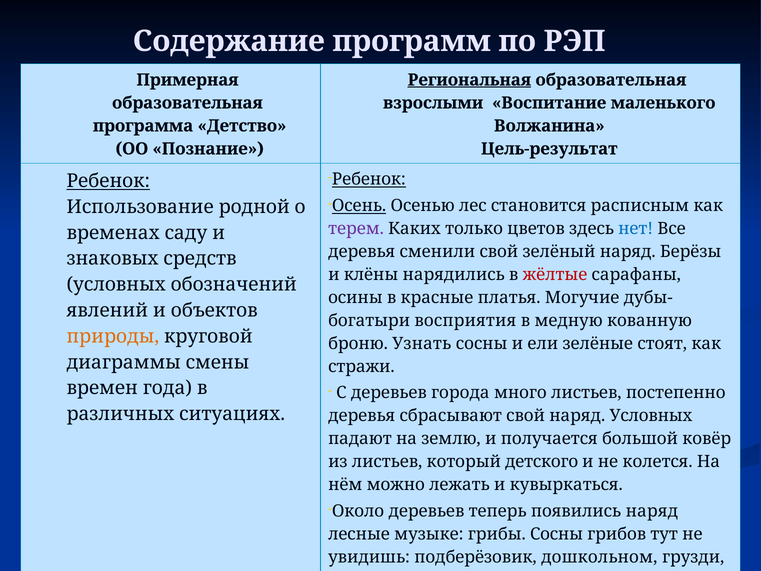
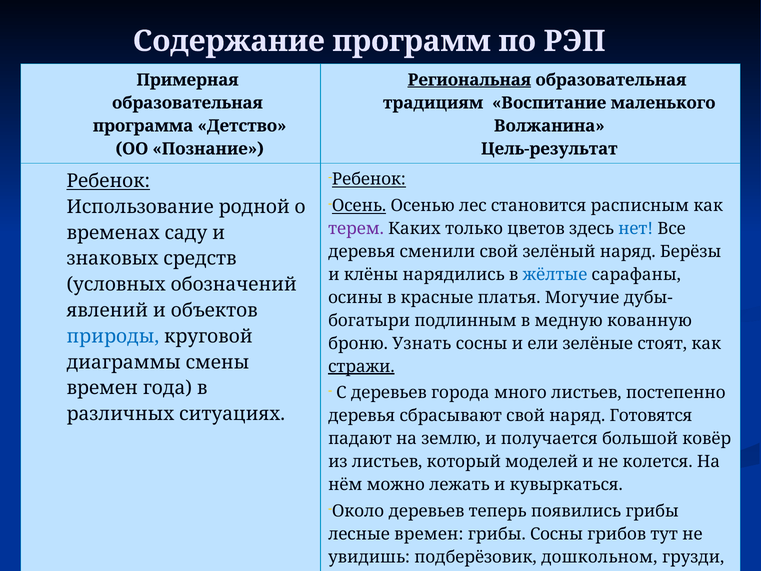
взрослыми: взрослыми -> традициям (433, 103)
жёлтые colour: red -> blue (555, 275)
восприятия: восприятия -> подлинным (466, 320)
природы colour: orange -> blue (113, 336)
стражи underline: none -> present (361, 366)
наряд Условных: Условных -> Готовятся (651, 416)
детского: детского -> моделей (542, 462)
появились наряд: наряд -> грибы (652, 511)
лесные музыке: музыке -> времен (429, 534)
